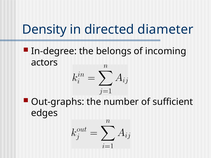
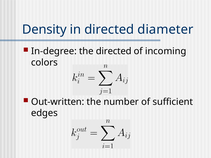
the belongs: belongs -> directed (114, 51)
actors: actors -> colors (44, 63)
Out-graphs: Out-graphs -> Out-written (58, 102)
